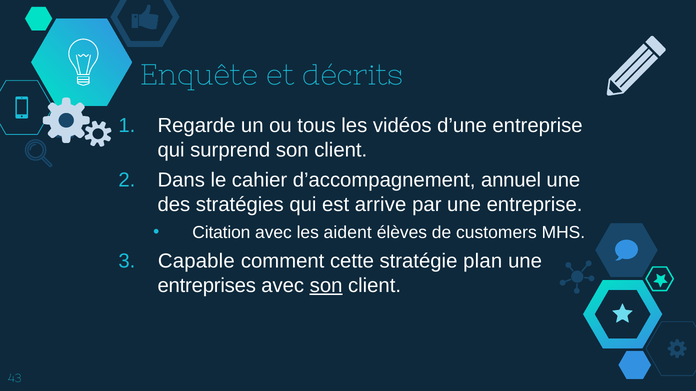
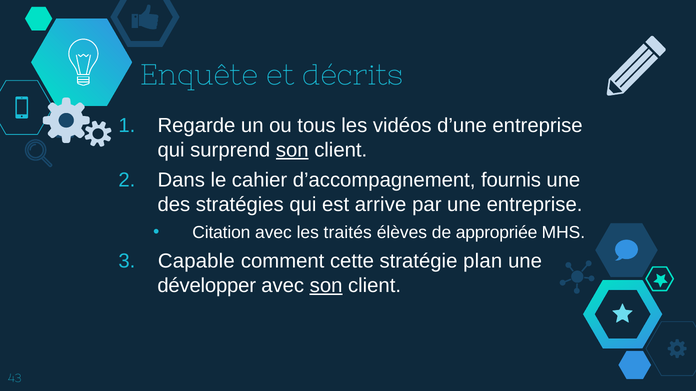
son underline: none -> present (292, 150)
annuel: annuel -> fournis (511, 180)
aident: aident -> traités (348, 233)
customers: customers -> appropriée (497, 233)
entreprises: entreprises -> développer (207, 286)
